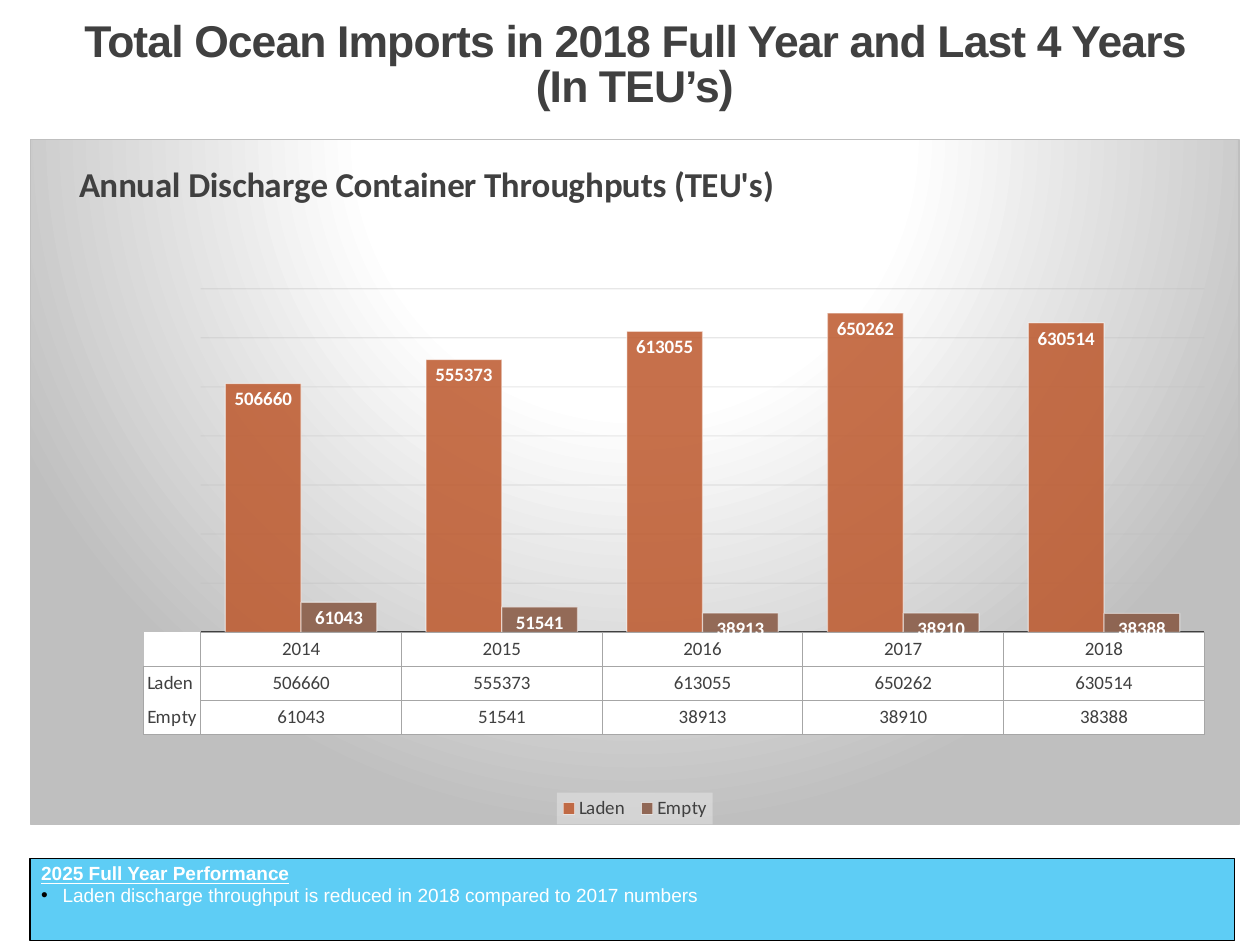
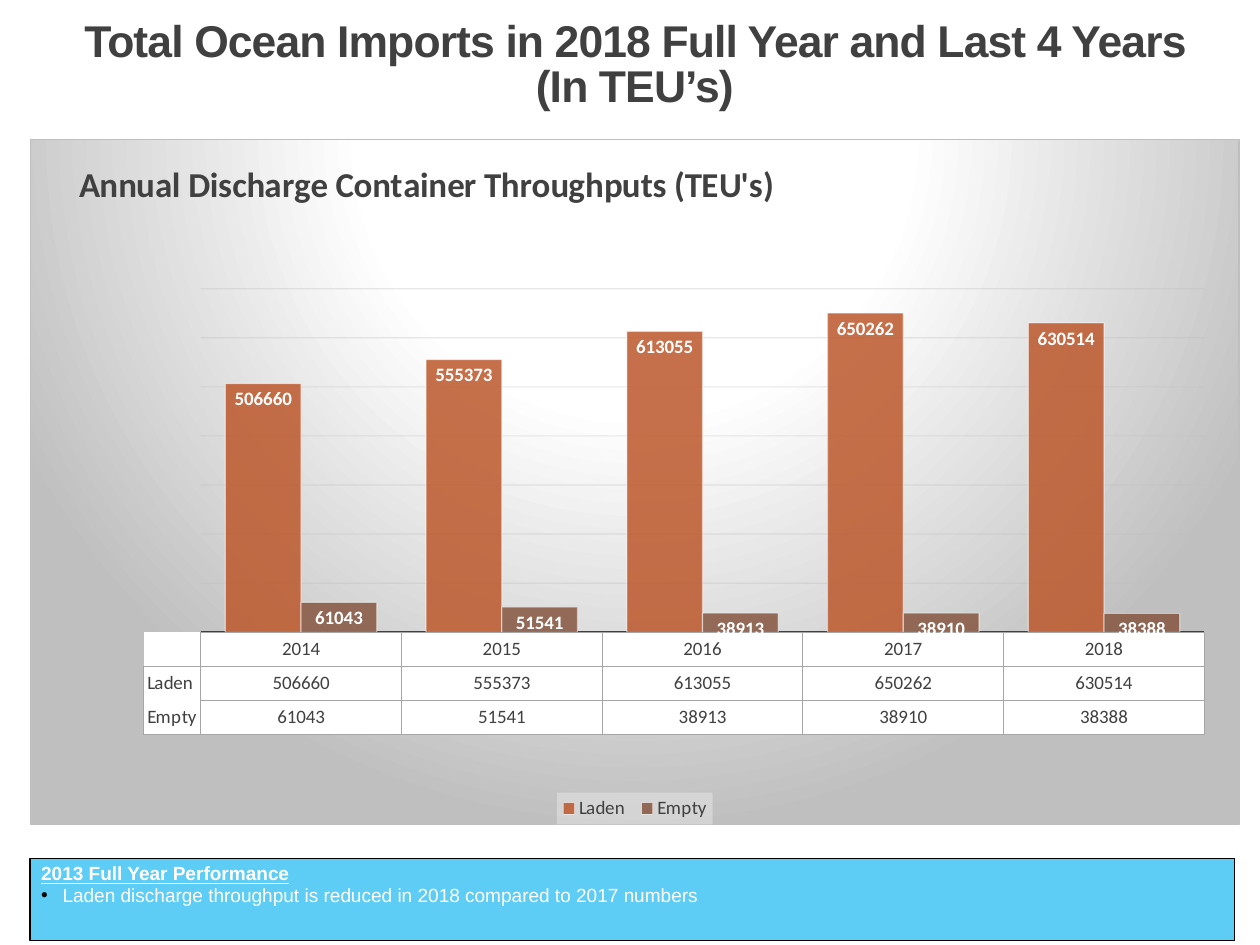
2025: 2025 -> 2013 (62, 875)
